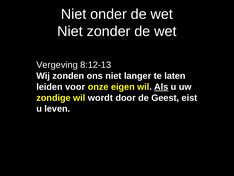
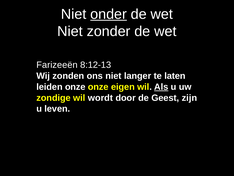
onder underline: none -> present (109, 14)
Vergeving: Vergeving -> Farizeeën (57, 65)
leiden voor: voor -> onze (75, 87)
eist: eist -> zijn (189, 98)
